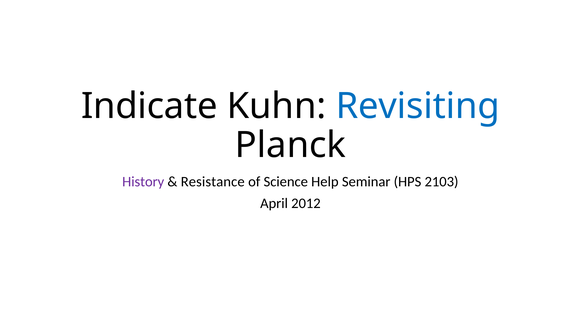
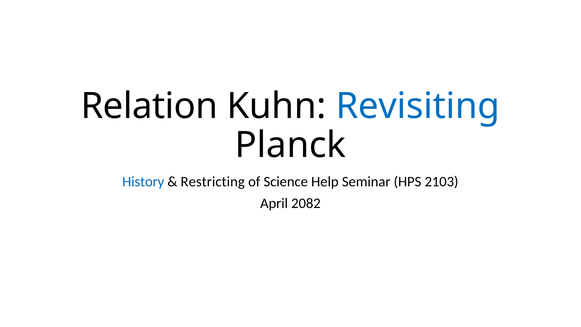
Indicate: Indicate -> Relation (149, 106)
History colour: purple -> blue (143, 182)
Resistance: Resistance -> Restricting (213, 182)
2012: 2012 -> 2082 (306, 203)
